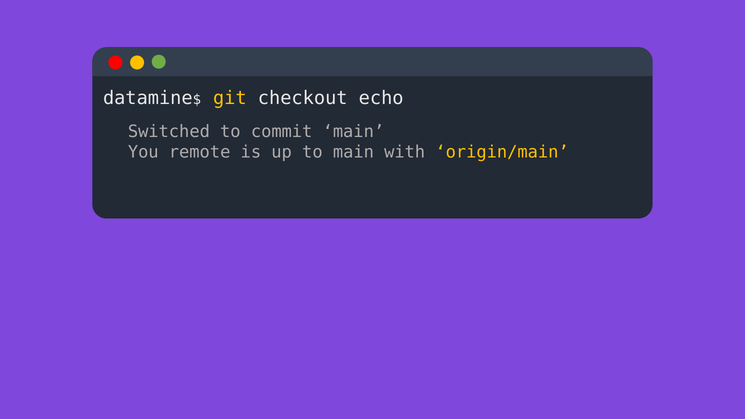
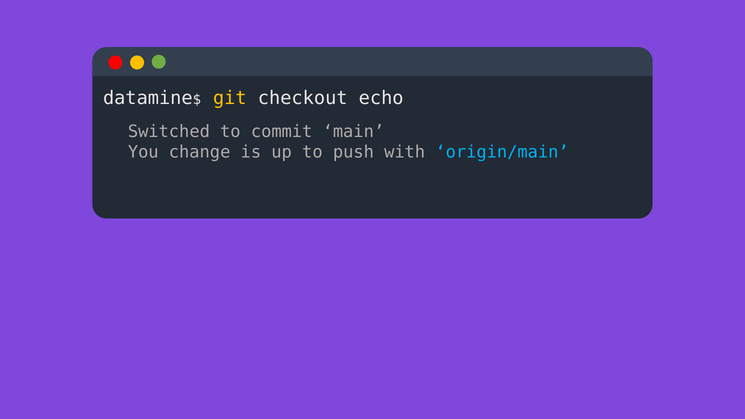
remote: remote -> change (200, 152)
to main: main -> push (353, 152)
origin/main colour: yellow -> light blue (502, 152)
